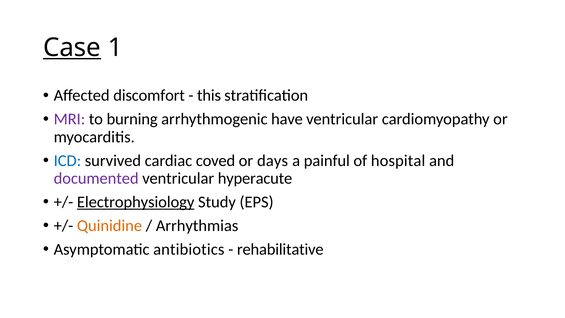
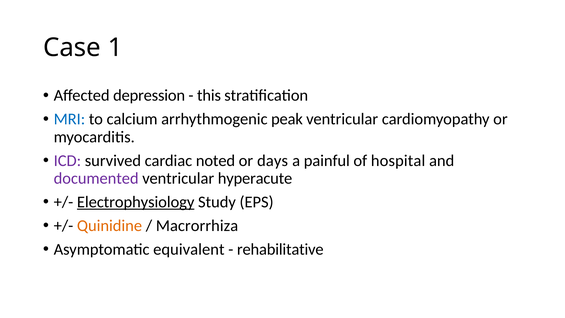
Case underline: present -> none (72, 47)
discomfort: discomfort -> depression (149, 95)
MRI colour: purple -> blue (69, 119)
burning: burning -> calcium (132, 119)
have: have -> peak (287, 119)
ICD colour: blue -> purple (67, 161)
coved: coved -> noted (215, 161)
Arrhythmias: Arrhythmias -> Macrorrhiza (197, 226)
antibiotics: antibiotics -> equivalent (189, 249)
